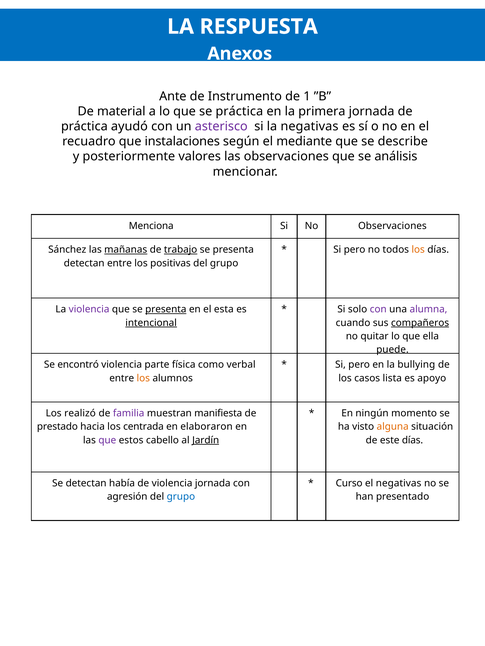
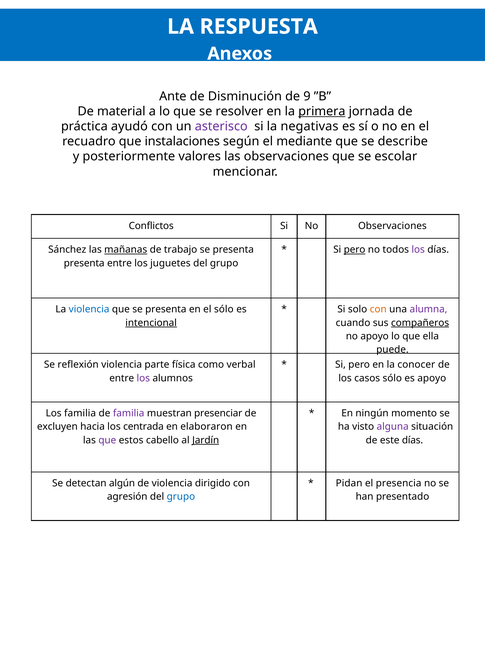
Instrumento: Instrumento -> Disminución (245, 96)
1: 1 -> 9 (307, 96)
se práctica: práctica -> resolver (239, 111)
primera underline: none -> present (322, 111)
análisis: análisis -> escolar (396, 157)
Menciona: Menciona -> Conflictos (151, 226)
trabajo underline: present -> none (181, 250)
pero underline: none -> present (355, 250)
los colour: orange -> purple (418, 250)
detectan: detectan -> presenta (84, 263)
positivas: positivas -> juguetes (170, 263)
violencia colour: purple -> blue (89, 310)
presenta underline: present -> none (166, 310)
el esta: esta -> sólo (224, 310)
con colour: purple -> orange (378, 310)
no quitar: quitar -> apoyo (375, 337)
encontró: encontró -> reflexión (78, 365)
bullying: bullying -> conocer (416, 365)
los colour: orange -> purple (143, 379)
casos lista: lista -> sólo (392, 379)
Los realizó: realizó -> familia (80, 414)
manifiesta: manifiesta -> presenciar (218, 414)
prestado: prestado -> excluyen (57, 427)
alguna colour: orange -> purple (393, 427)
había: había -> algún (122, 484)
violencia jornada: jornada -> dirigido (213, 484)
Curso: Curso -> Pidan (349, 484)
el negativas: negativas -> presencia (399, 484)
